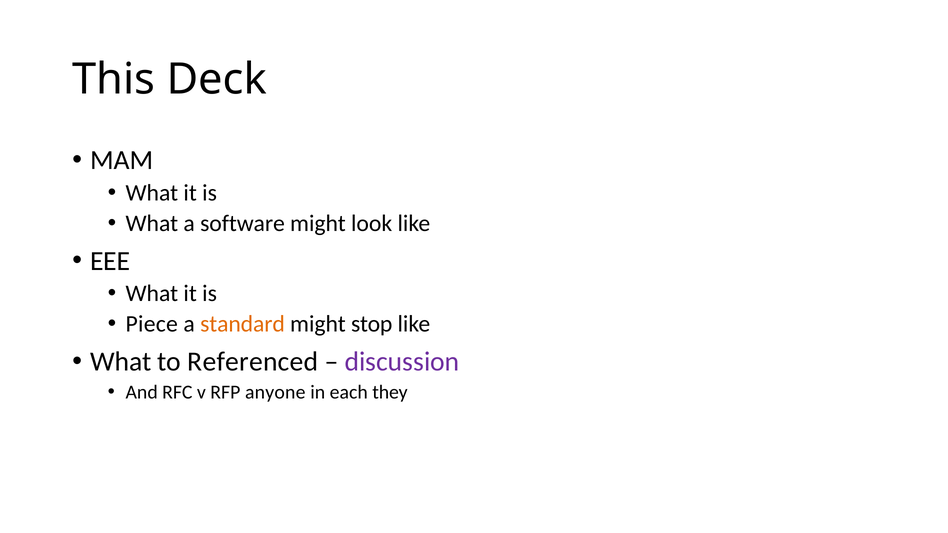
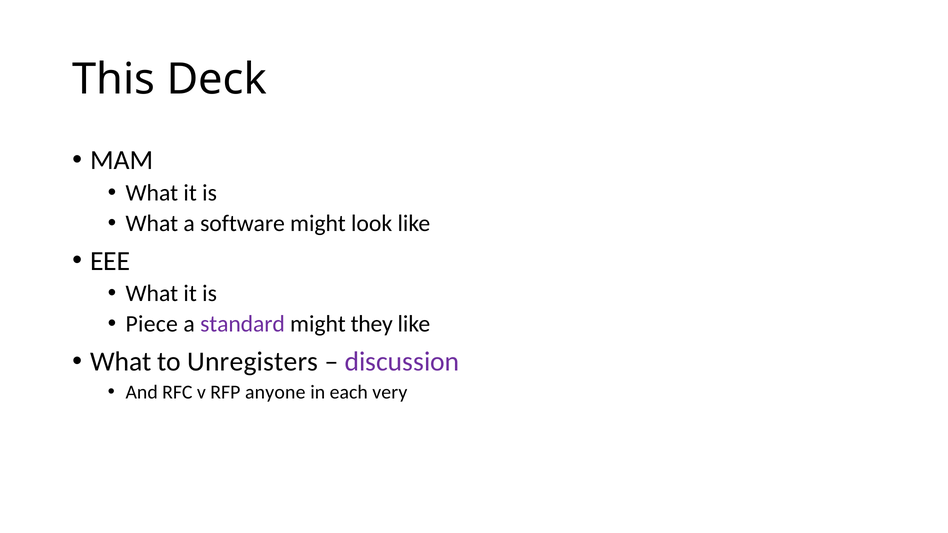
standard colour: orange -> purple (243, 324)
stop: stop -> they (372, 324)
Referenced: Referenced -> Unregisters (253, 362)
they: they -> very (390, 392)
